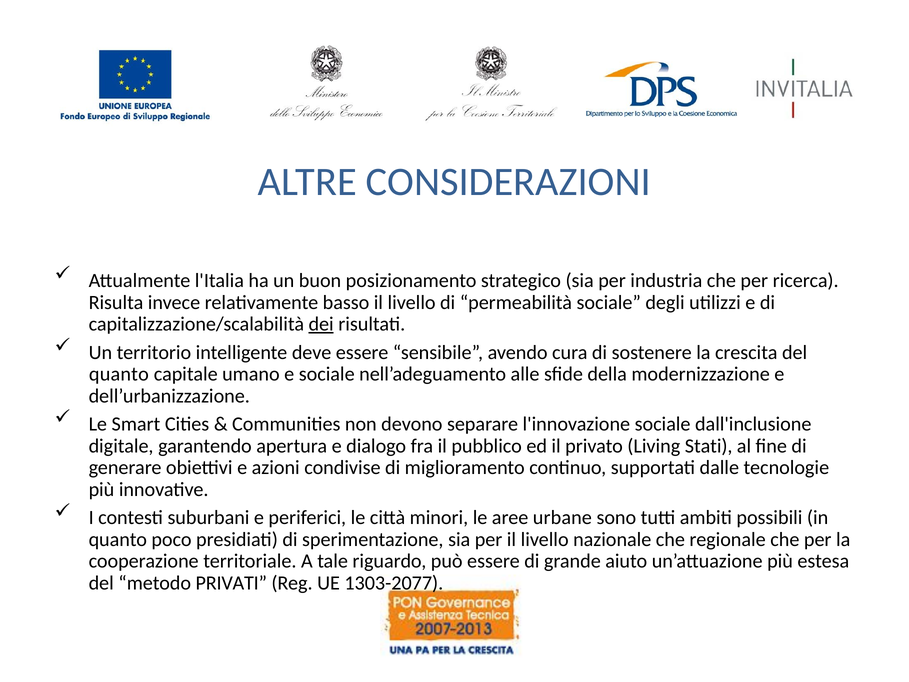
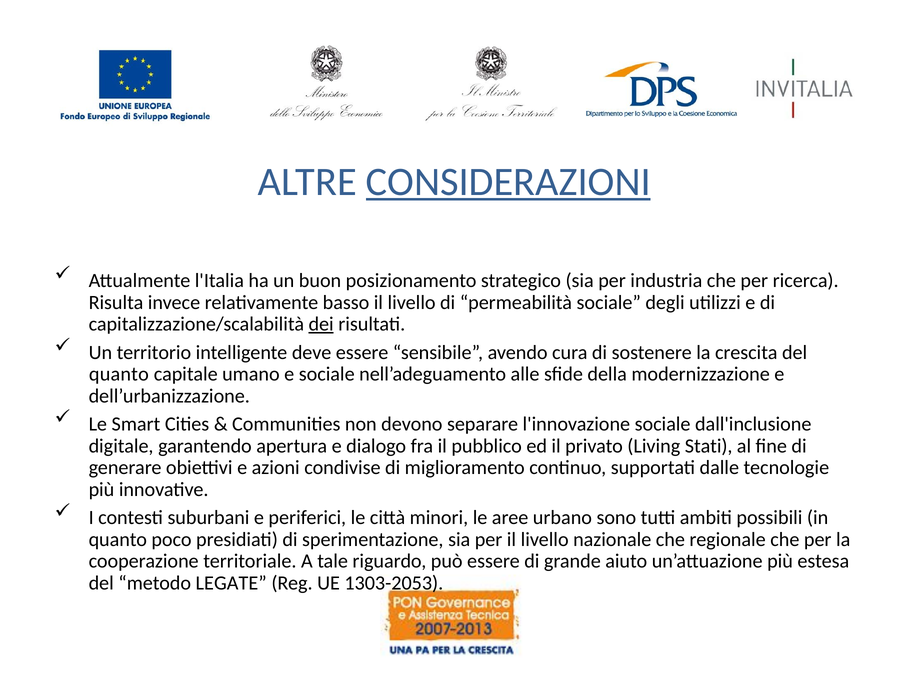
CONSIDERAZIONI underline: none -> present (508, 182)
urbane: urbane -> urbano (562, 518)
PRIVATI: PRIVATI -> LEGATE (231, 583)
1303-2077: 1303-2077 -> 1303-2053 (394, 583)
